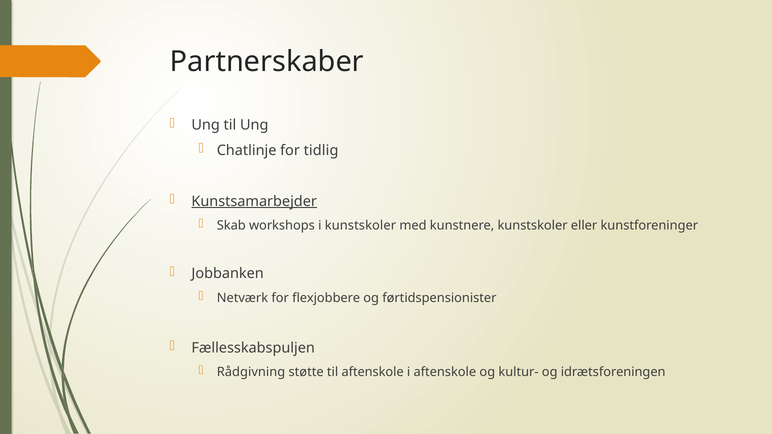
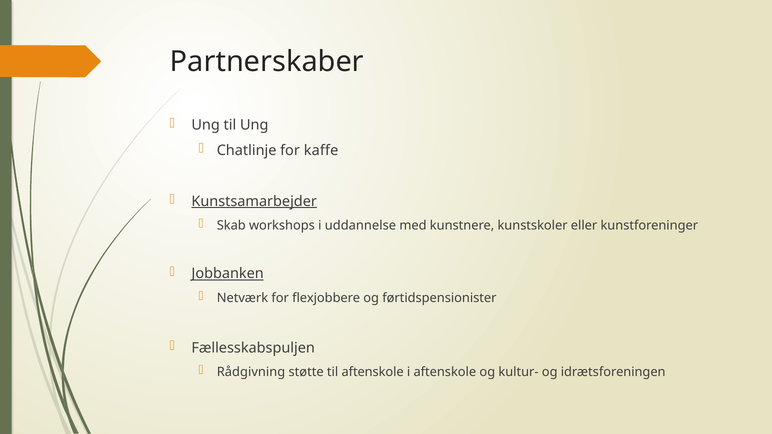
tidlig: tidlig -> kaffe (321, 151)
i kunstskoler: kunstskoler -> uddannelse (360, 226)
Jobbanken underline: none -> present (228, 274)
